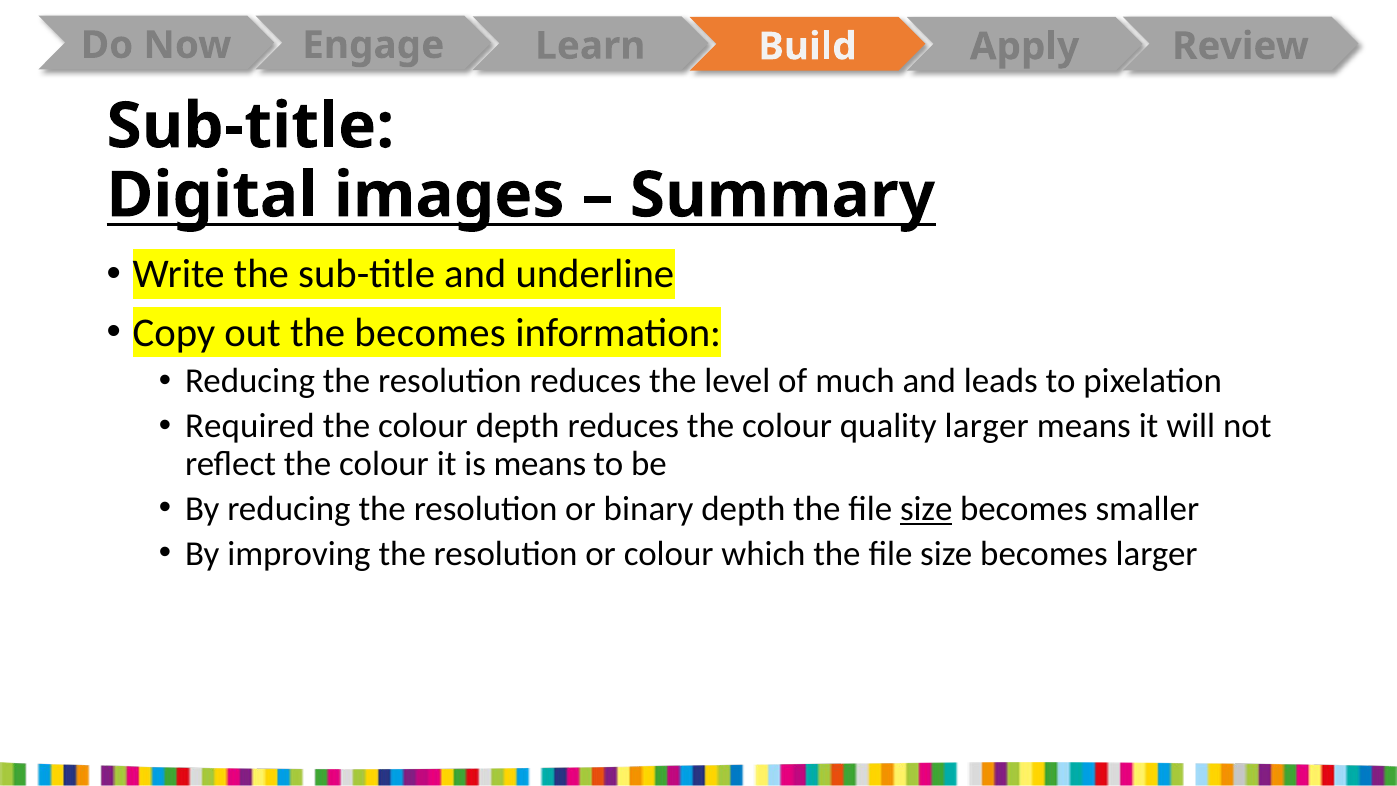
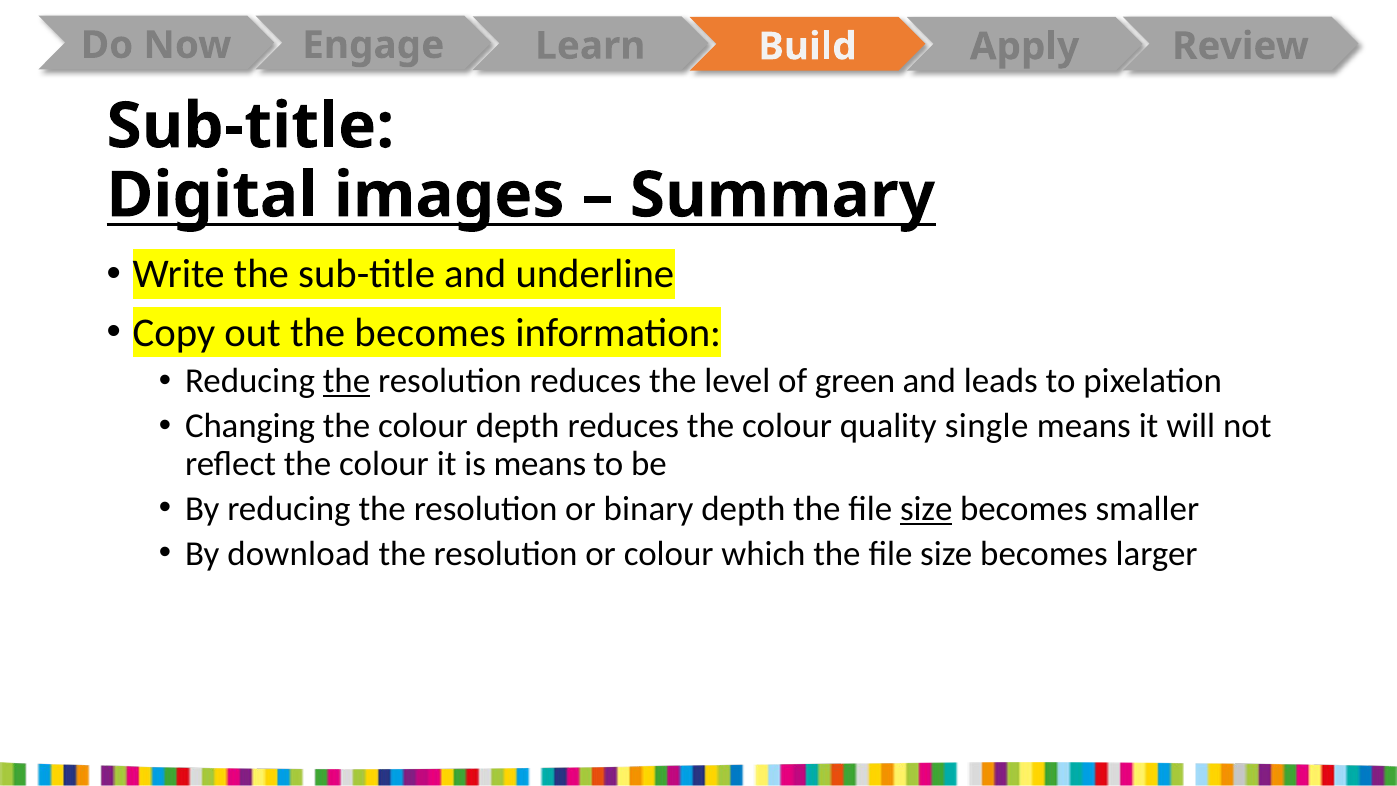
the underline: none -> present (346, 381)
much: much -> green (855, 381)
Required: Required -> Changing (250, 426)
quality larger: larger -> single (987, 426)
improving: improving -> download (299, 554)
